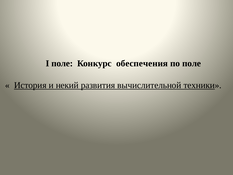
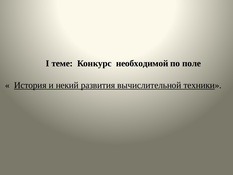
I поле: поле -> теме (62, 63)
обеспечения: обеспечения -> необходимой (142, 63)
